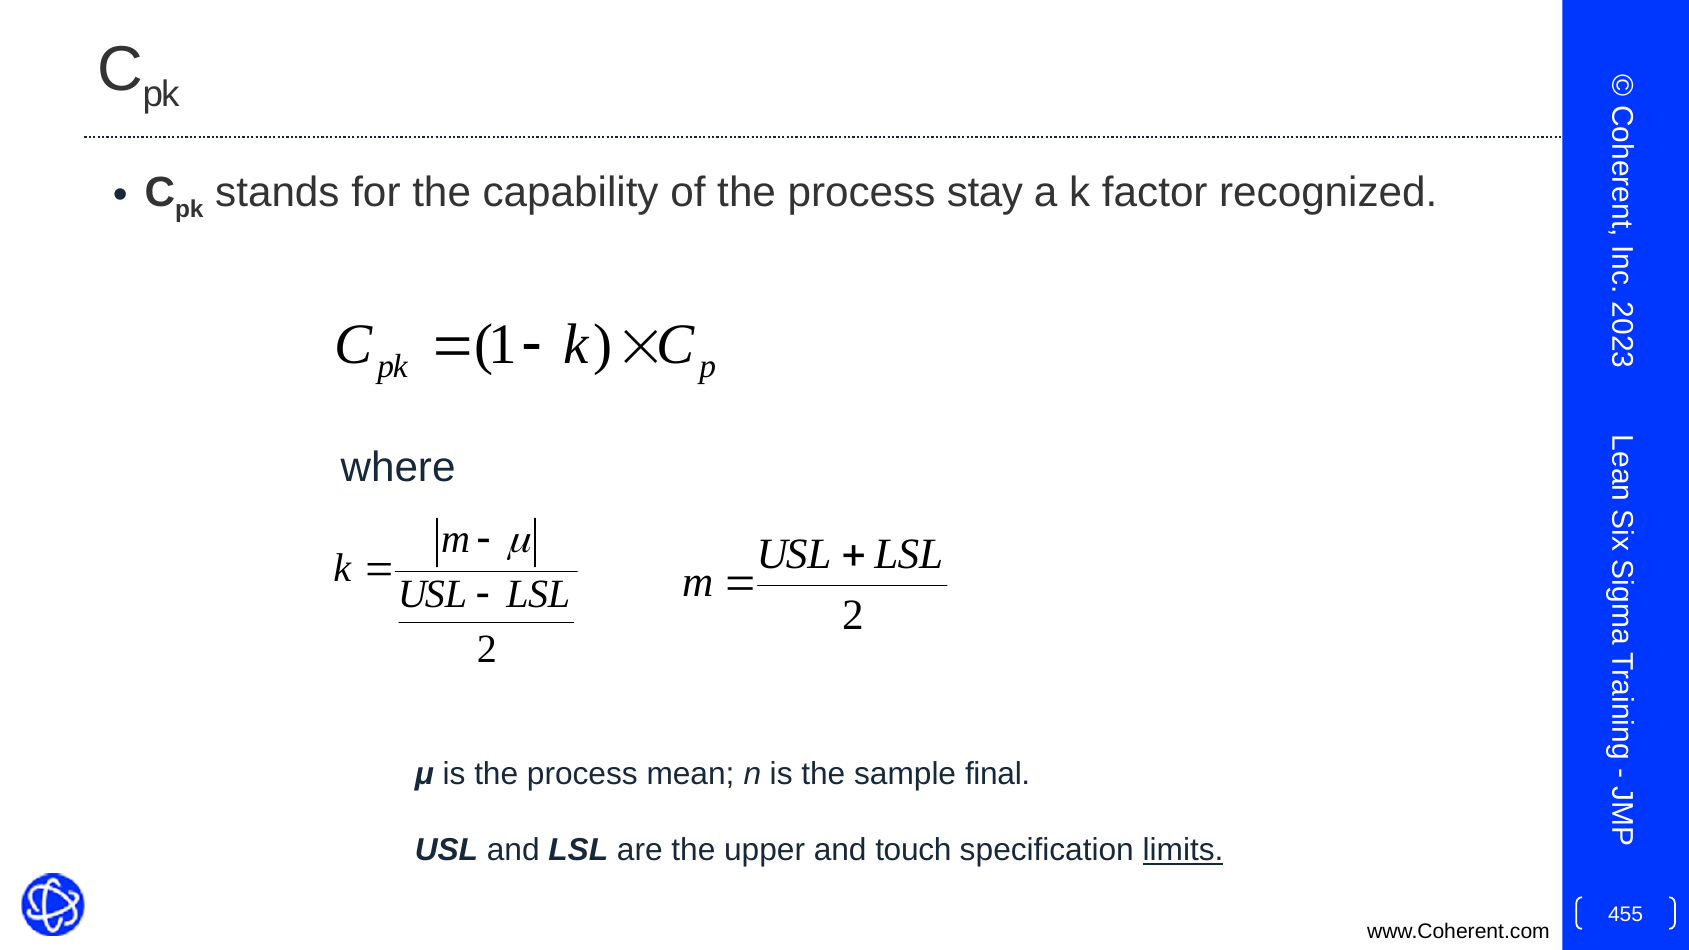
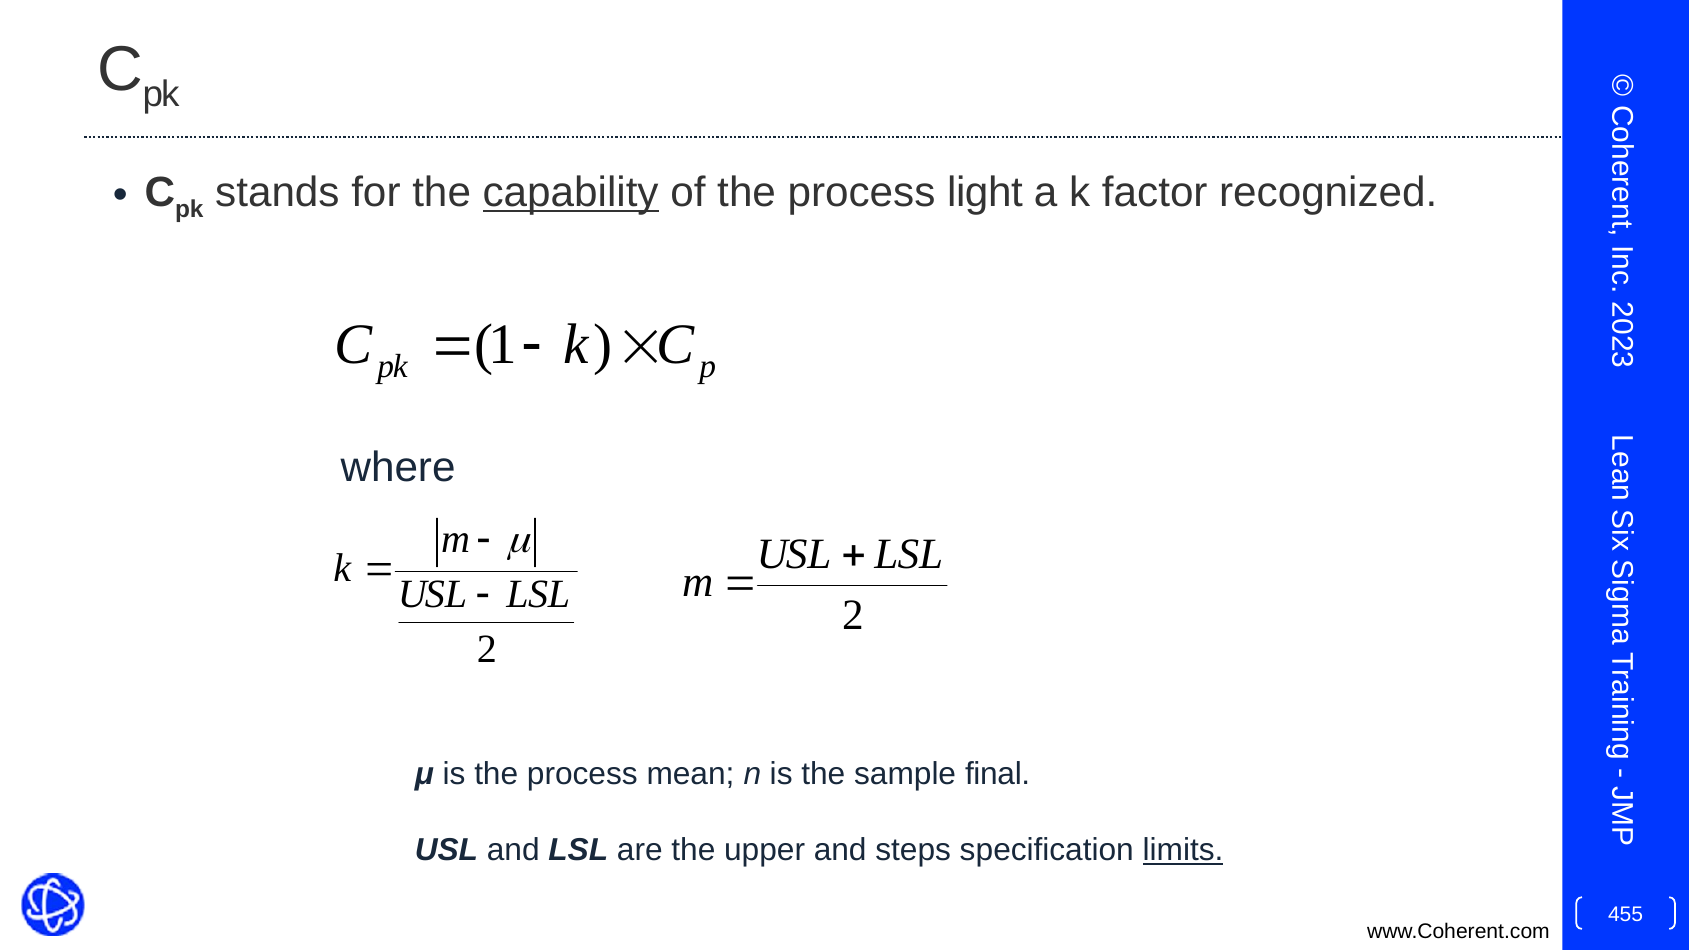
capability underline: none -> present (571, 193)
stay: stay -> light (985, 193)
touch: touch -> steps (913, 850)
